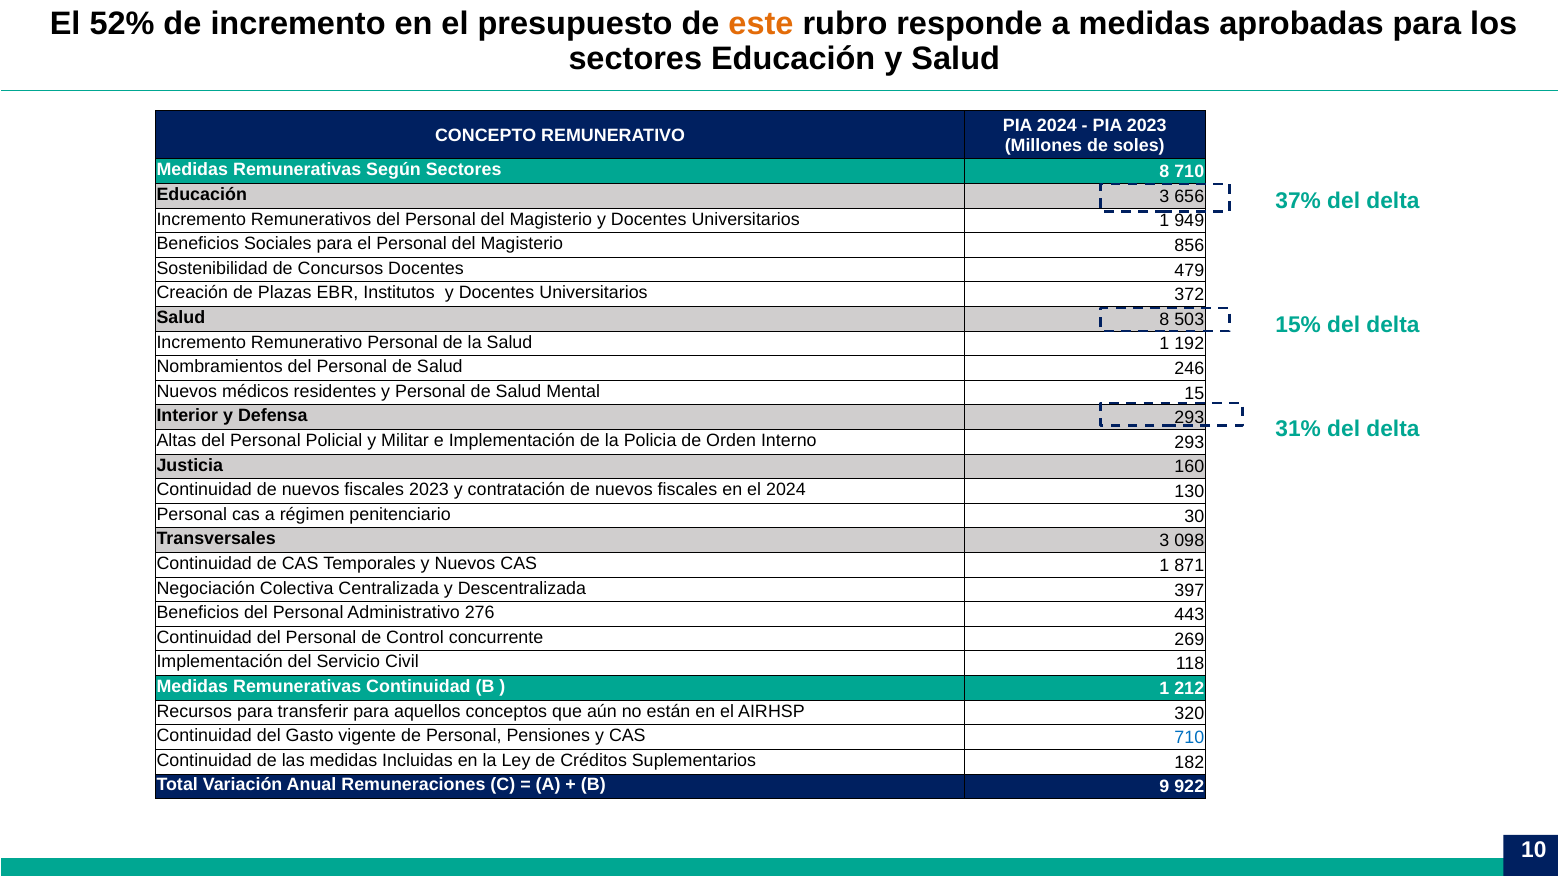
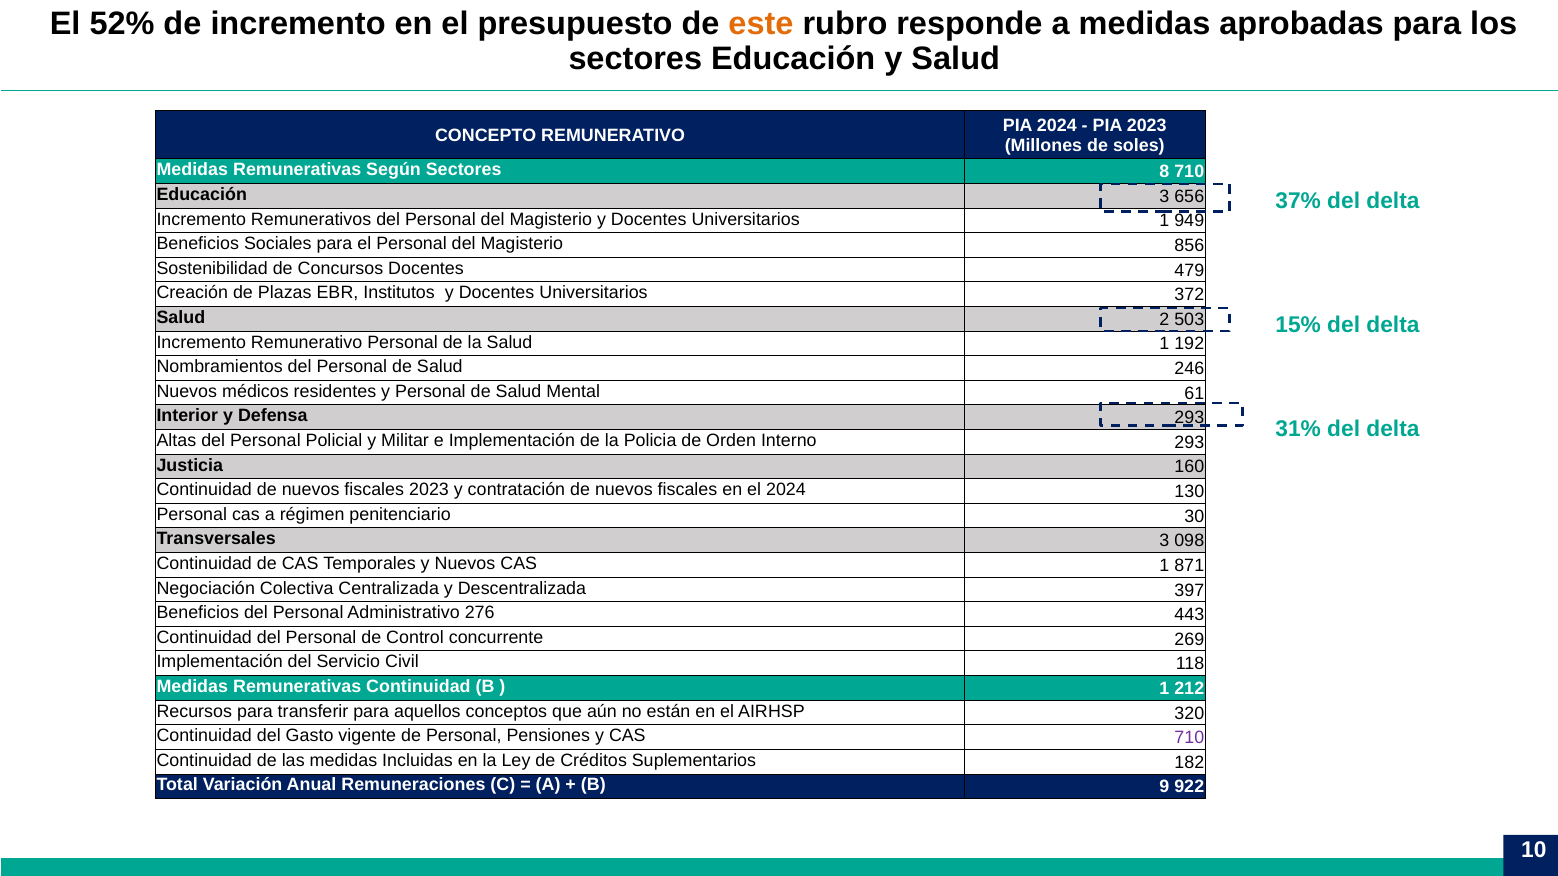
Salud 8: 8 -> 2 (1164, 320)
15: 15 -> 61 (1194, 393)
710 colour: blue -> purple (1189, 738)
